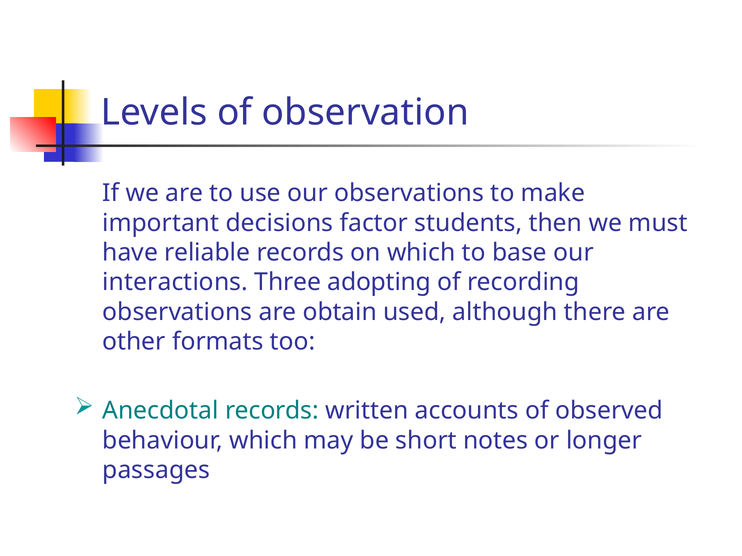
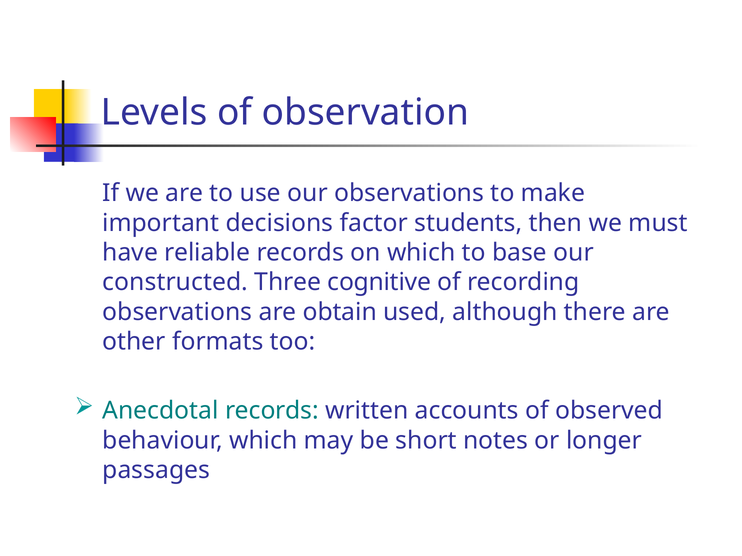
interactions: interactions -> constructed (175, 282)
adopting: adopting -> cognitive (379, 282)
